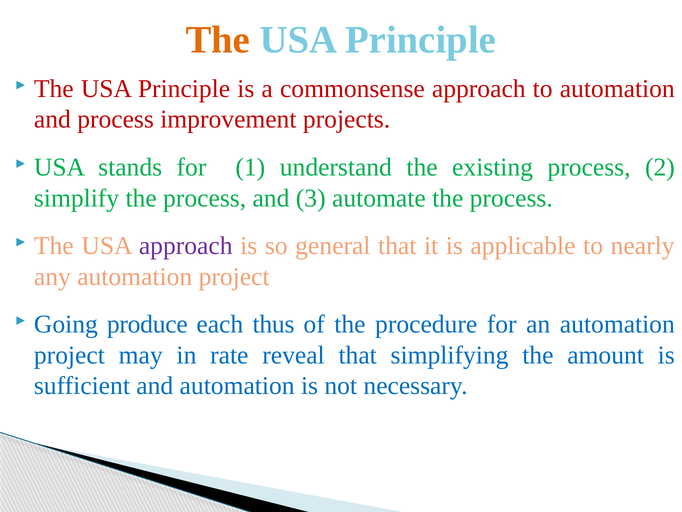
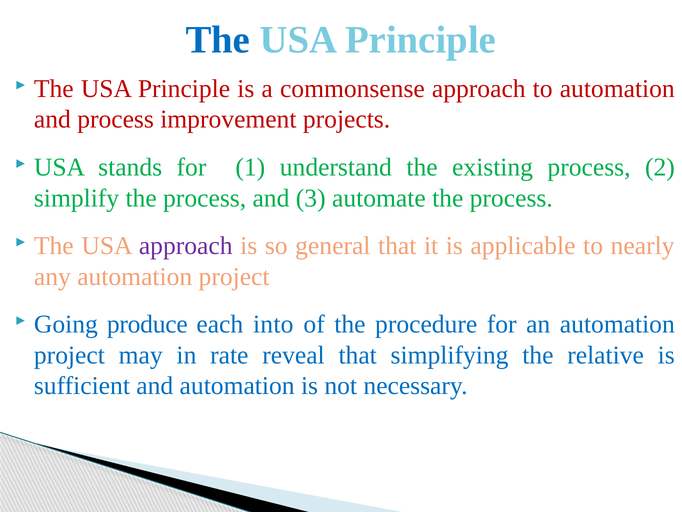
The colour: orange -> blue (218, 40)
thus: thus -> into (273, 324)
amount: amount -> relative (606, 355)
